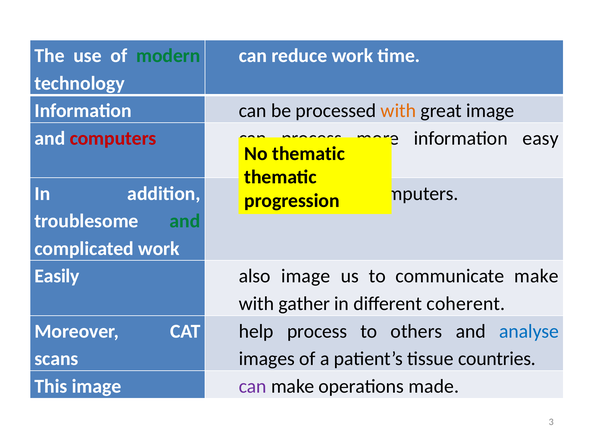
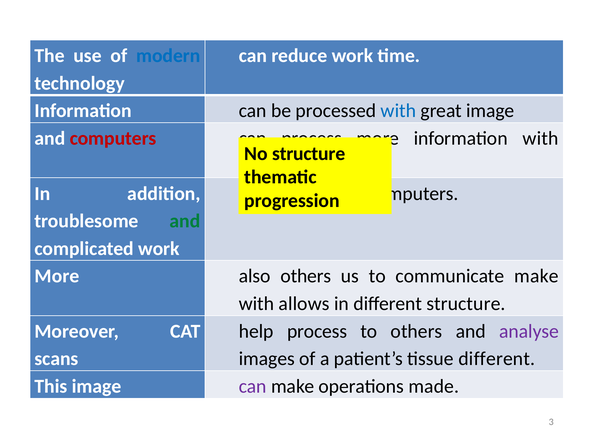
modern colour: green -> blue (168, 56)
with colour: orange -> blue (398, 111)
information easy: easy -> with (541, 138)
thematic: thematic -> structure (309, 153)
Easily: Easily -> More (57, 276)
also image: image -> others (306, 276)
gather: gather -> allows (304, 304)
different coherent: coherent -> structure (466, 304)
analyse colour: blue -> purple (529, 331)
tissue countries: countries -> different (497, 359)
